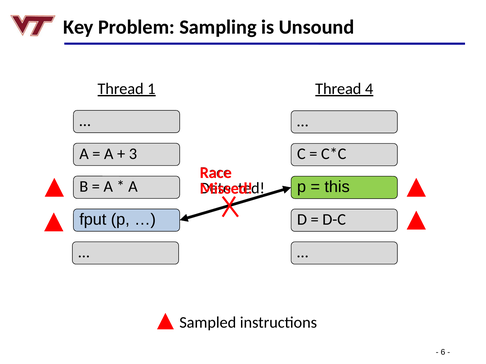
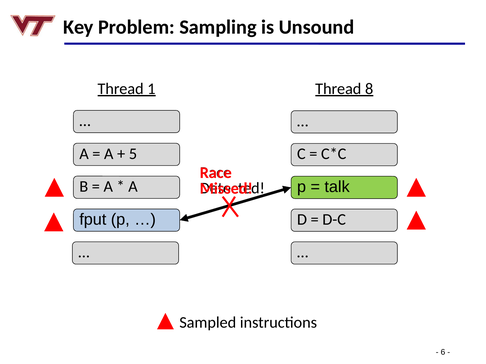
4: 4 -> 8 (369, 89)
3: 3 -> 5 (133, 154)
this: this -> talk (337, 187)
